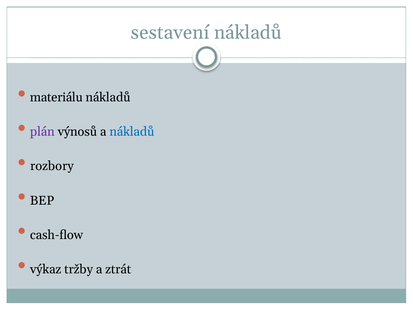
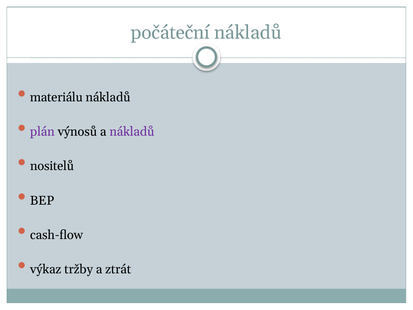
sestavení: sestavení -> počáteční (170, 33)
nákladů colour: blue -> purple (132, 132)
rozbory: rozbory -> nositelů (52, 166)
